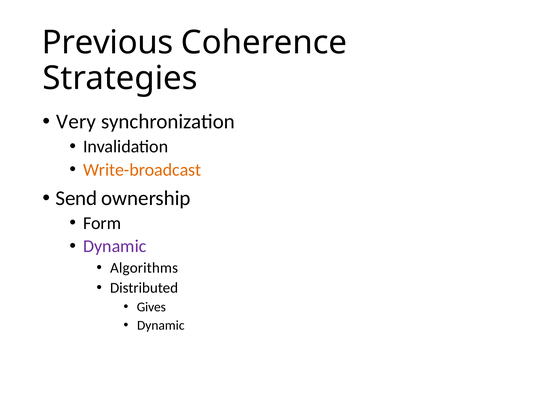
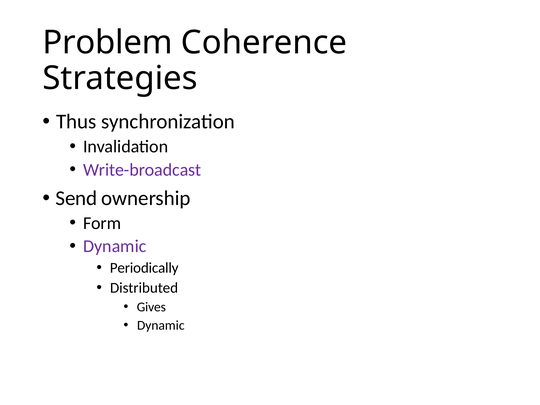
Previous: Previous -> Problem (108, 43)
Very: Very -> Thus (76, 122)
Write-broadcast colour: orange -> purple (142, 170)
Algorithms: Algorithms -> Periodically (144, 268)
